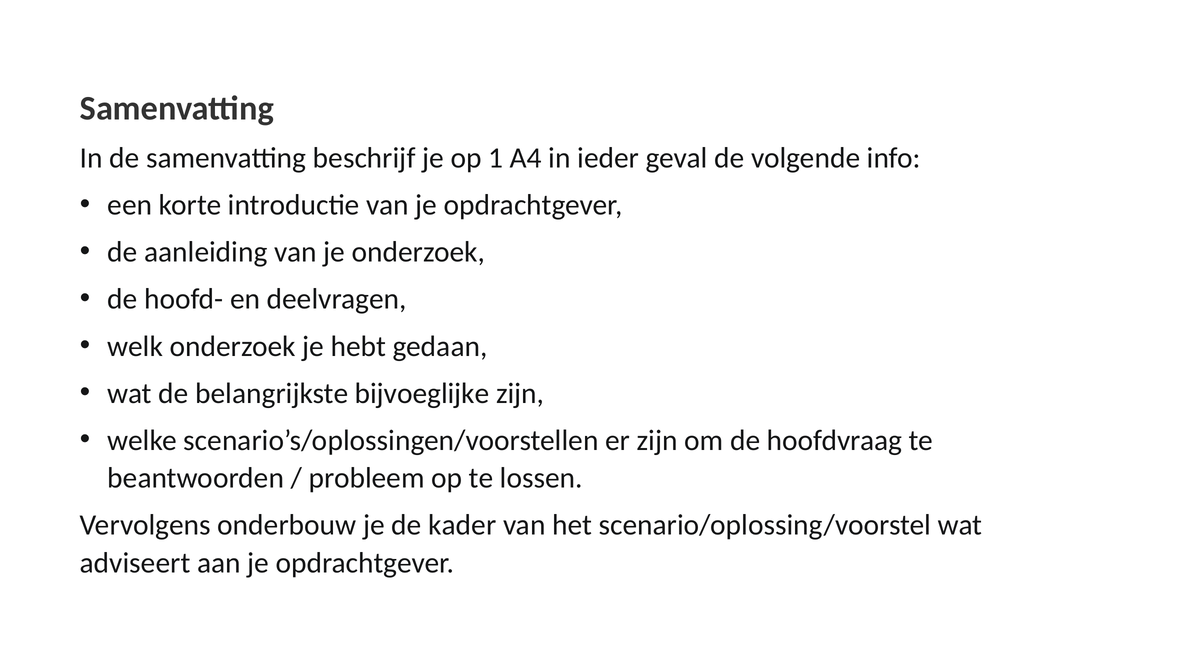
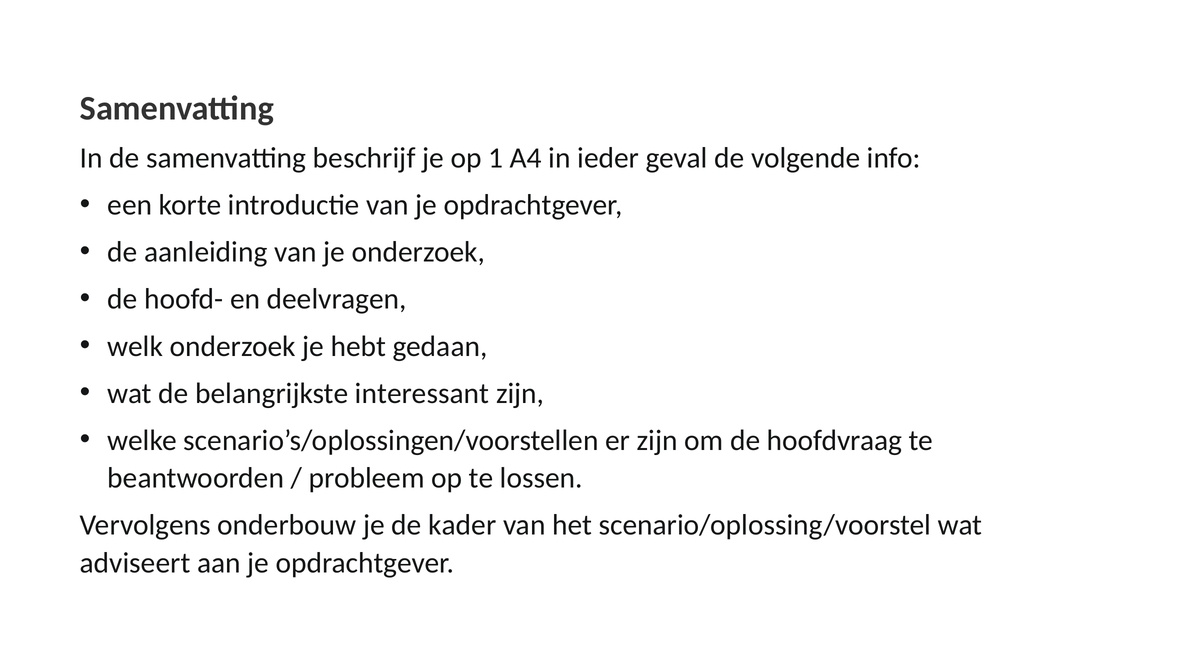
bijvoeglijke: bijvoeglijke -> interessant (422, 393)
